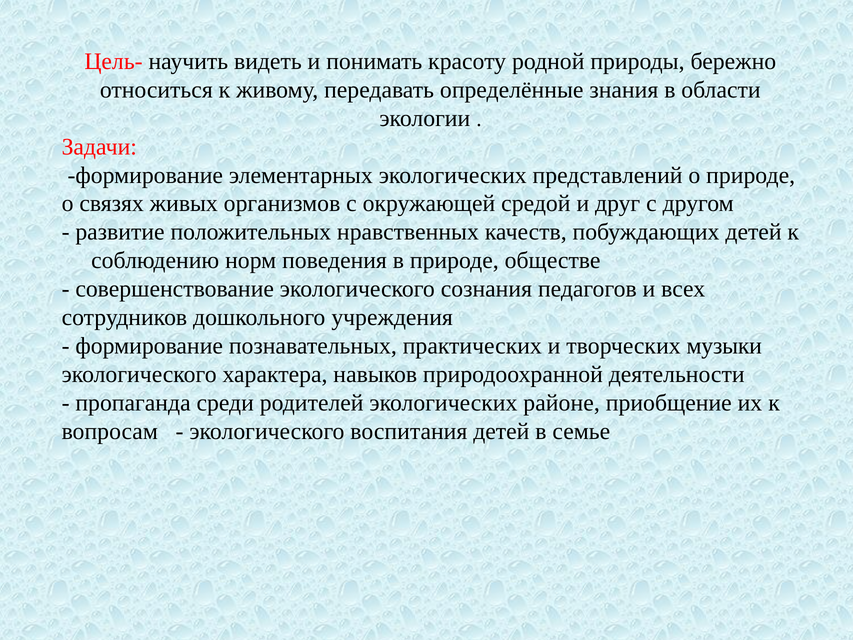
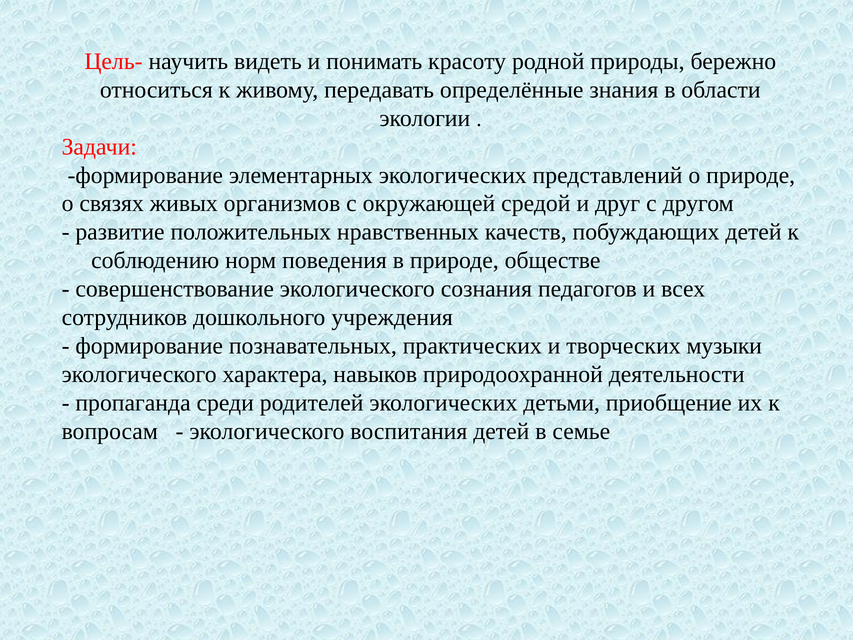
районе: районе -> детьми (562, 403)
